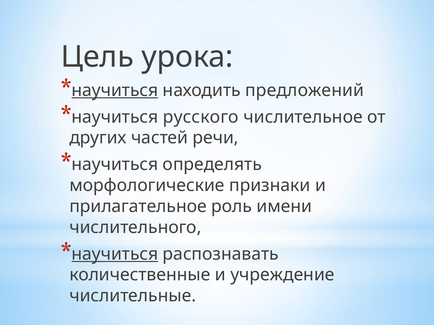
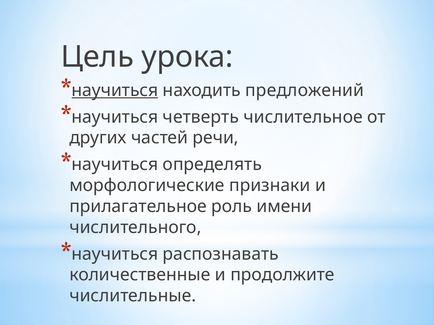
русского: русского -> четверть (201, 117)
научиться underline: present -> none (115, 254)
учреждение: учреждение -> продолжите (282, 275)
